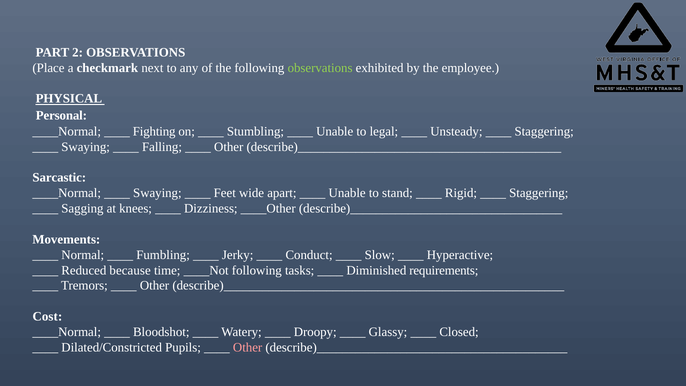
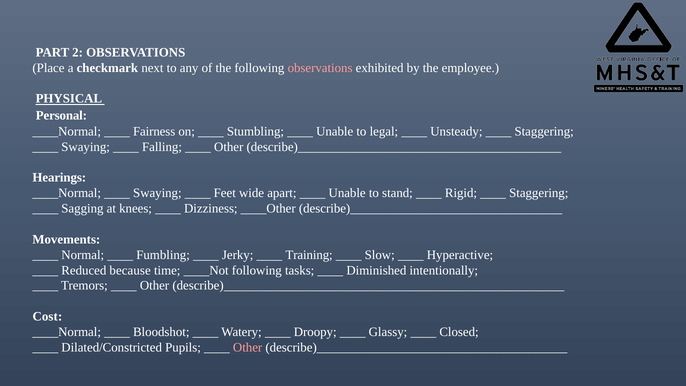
observations colour: light green -> pink (320, 68)
Fighting: Fighting -> Fairness (154, 131)
Sarcastic: Sarcastic -> Hearings (59, 178)
Conduct: Conduct -> Training (309, 255)
requirements: requirements -> intentionally (444, 270)
